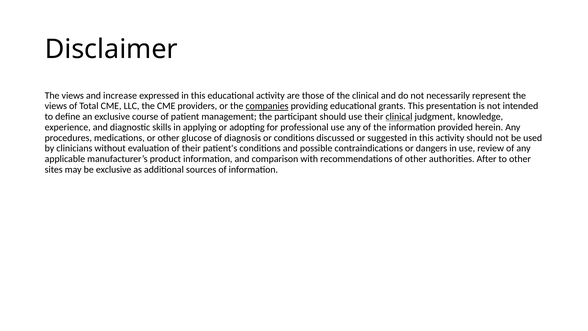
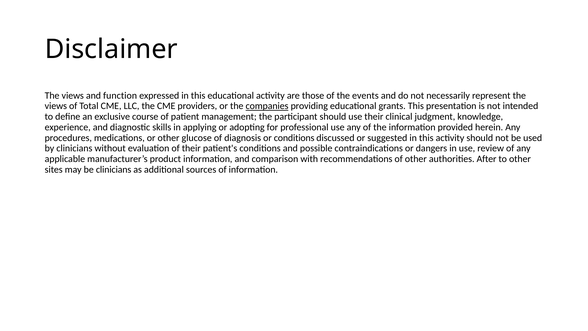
increase: increase -> function (120, 95)
the clinical: clinical -> events (365, 95)
clinical underline: present -> none (399, 117)
be exclusive: exclusive -> clinicians (114, 169)
